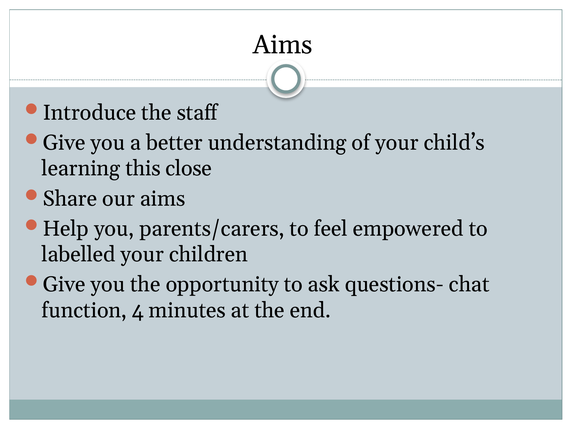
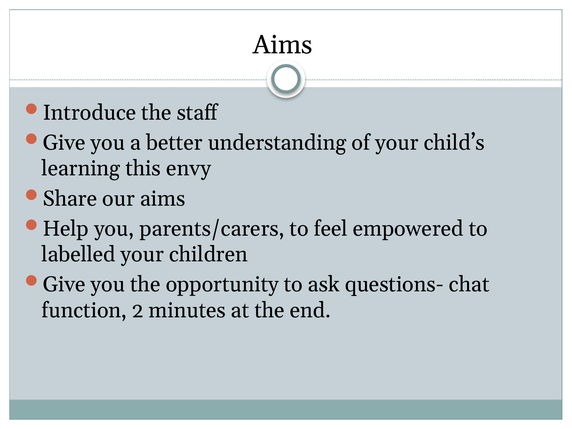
close: close -> envy (189, 169)
4: 4 -> 2 (138, 310)
